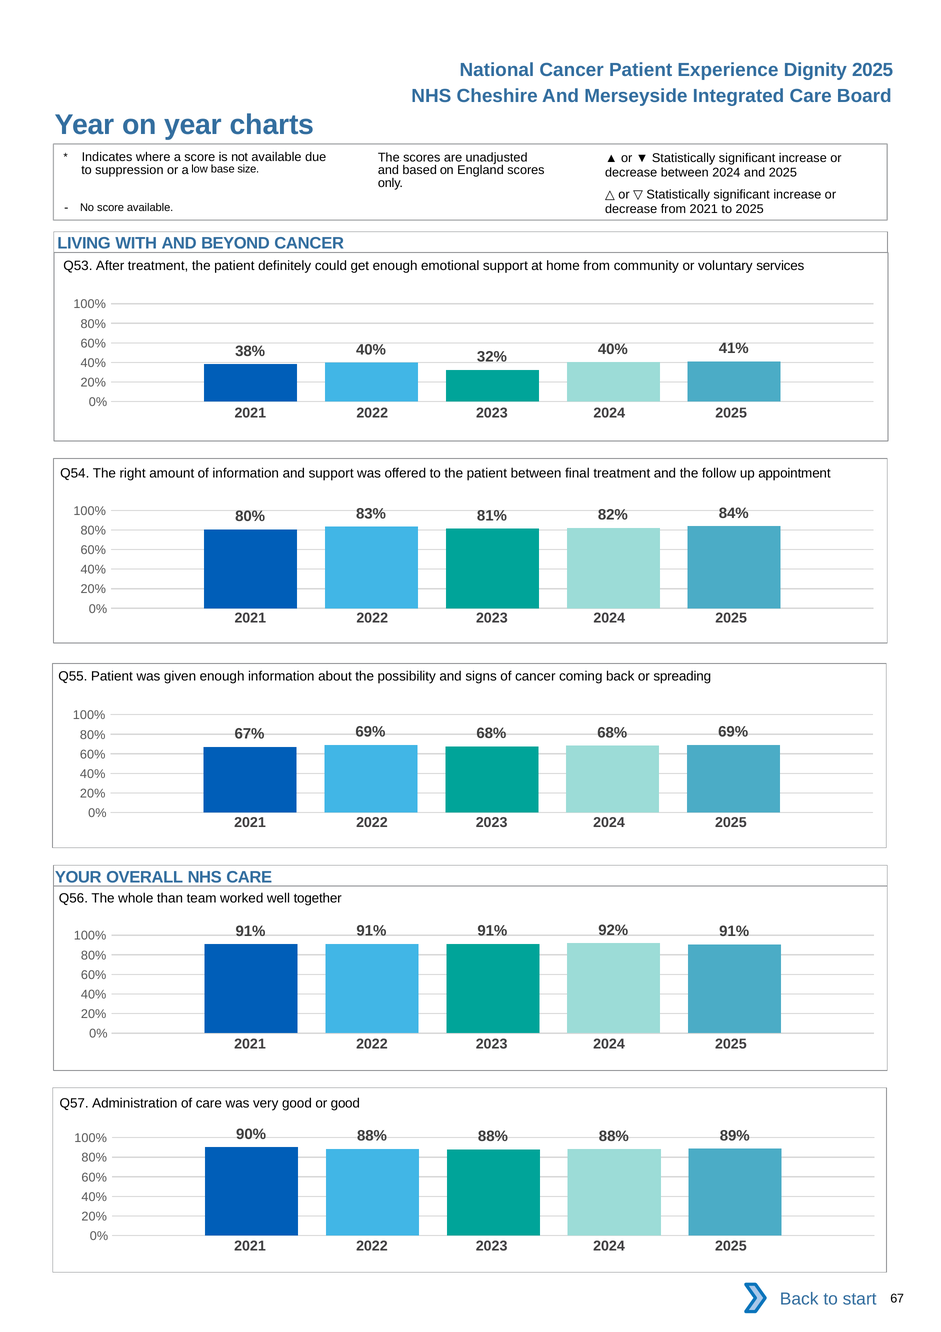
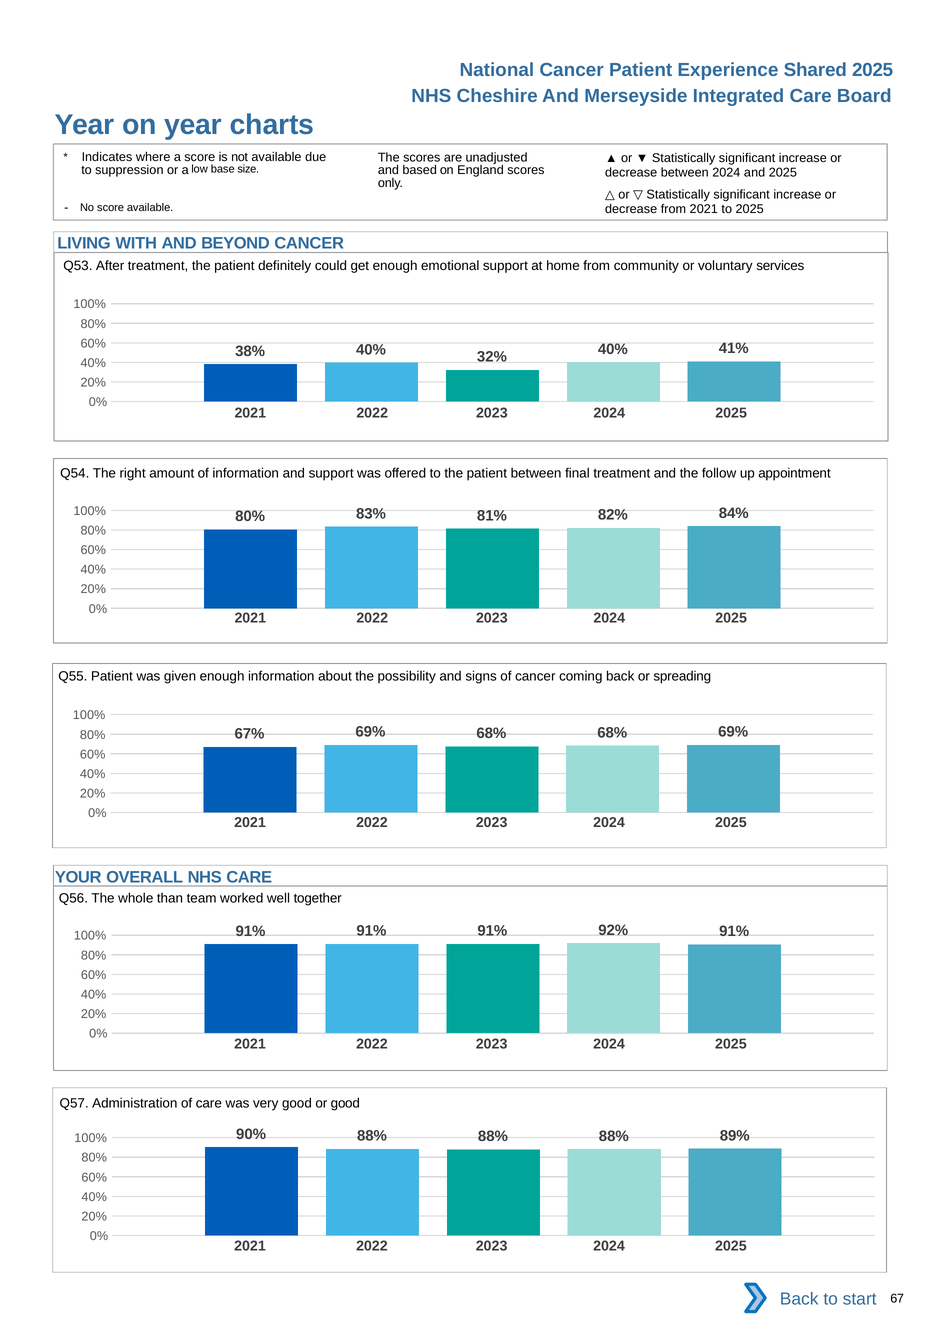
Dignity: Dignity -> Shared (815, 70)
